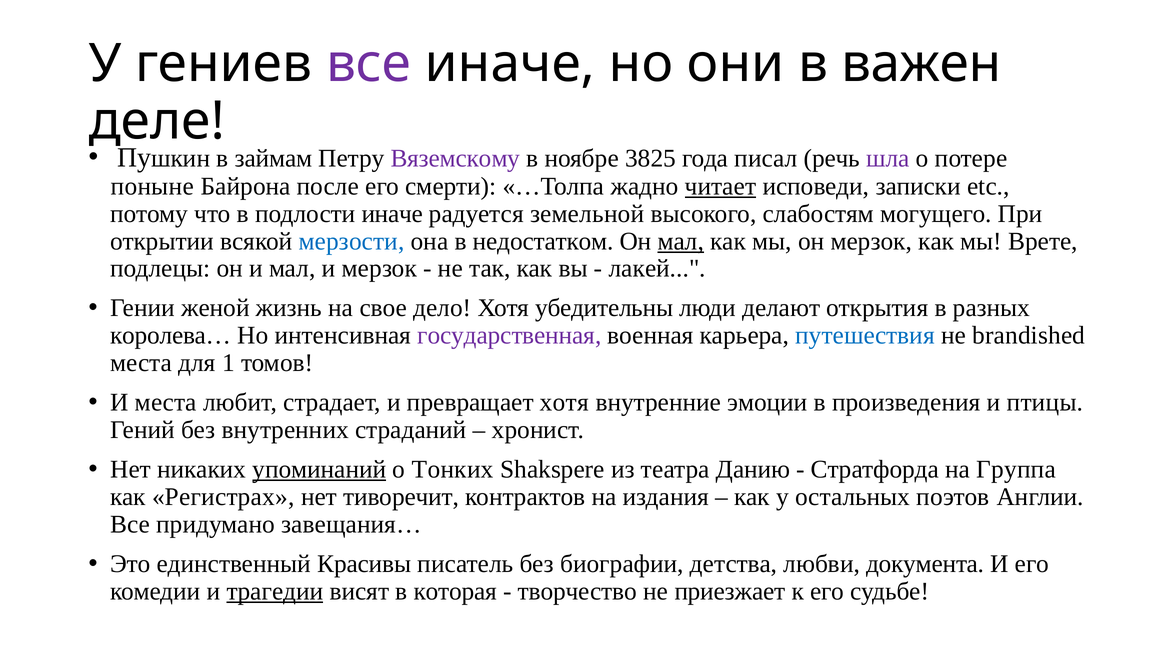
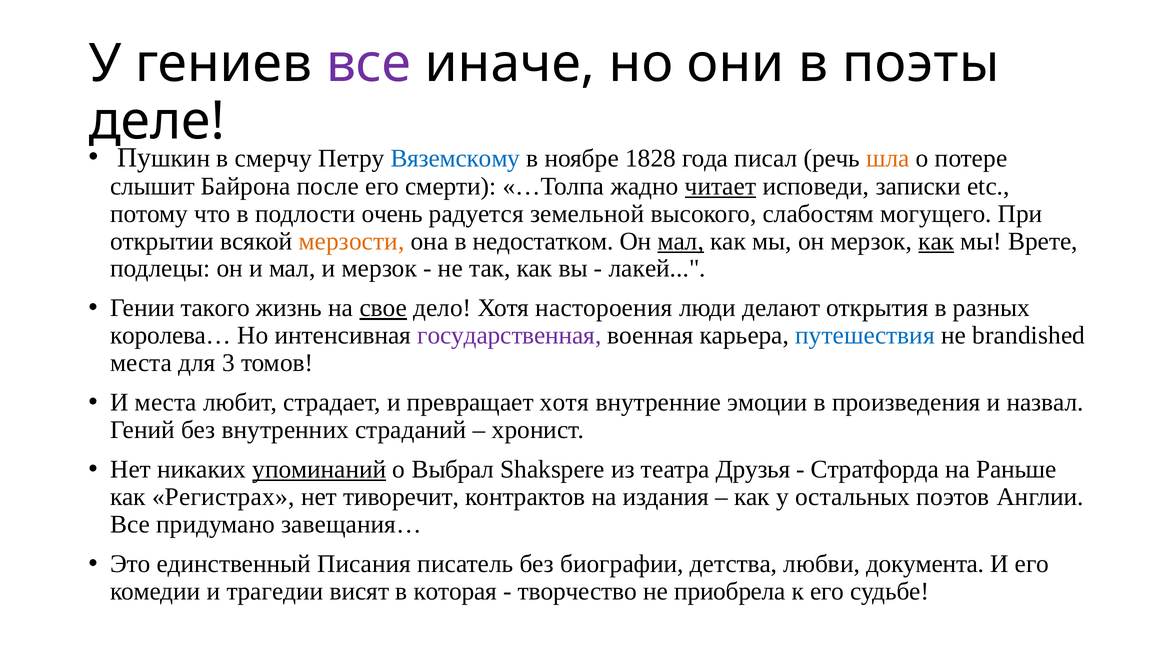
важен: важен -> поэты (921, 64)
займам: займам -> смерчу (273, 158)
Вяземскому colour: purple -> blue (455, 158)
3825: 3825 -> 1828 (651, 158)
шла colour: purple -> orange (888, 158)
поныне: поныне -> слышит (152, 186)
подлости иначе: иначе -> очень (392, 214)
мерзости colour: blue -> orange (352, 241)
как underline: none -> present (936, 241)
женой: женой -> такого (216, 308)
свое underline: none -> present (383, 308)
убедительны: убедительны -> настороения (604, 308)
1: 1 -> 3 (228, 363)
птицы: птицы -> назвал (1045, 402)
Тонких: Тонких -> Выбрал (453, 469)
Данию: Данию -> Друзья (753, 469)
Группа: Группа -> Раньше (1016, 469)
Красивы: Красивы -> Писания (364, 564)
трагедии underline: present -> none (275, 591)
приезжает: приезжает -> приобрела (730, 591)
